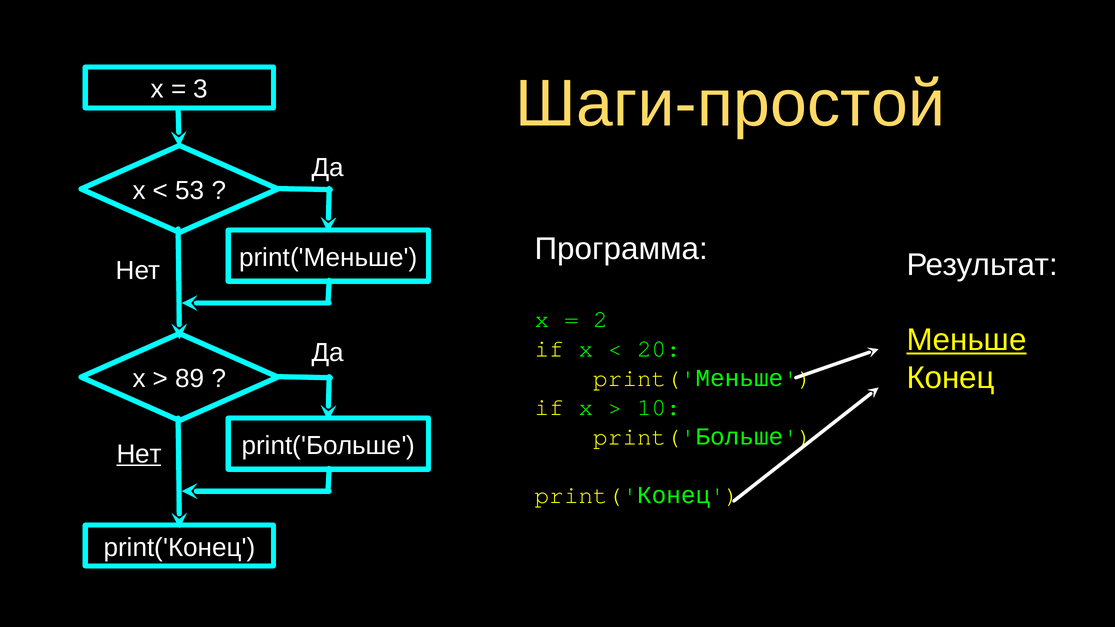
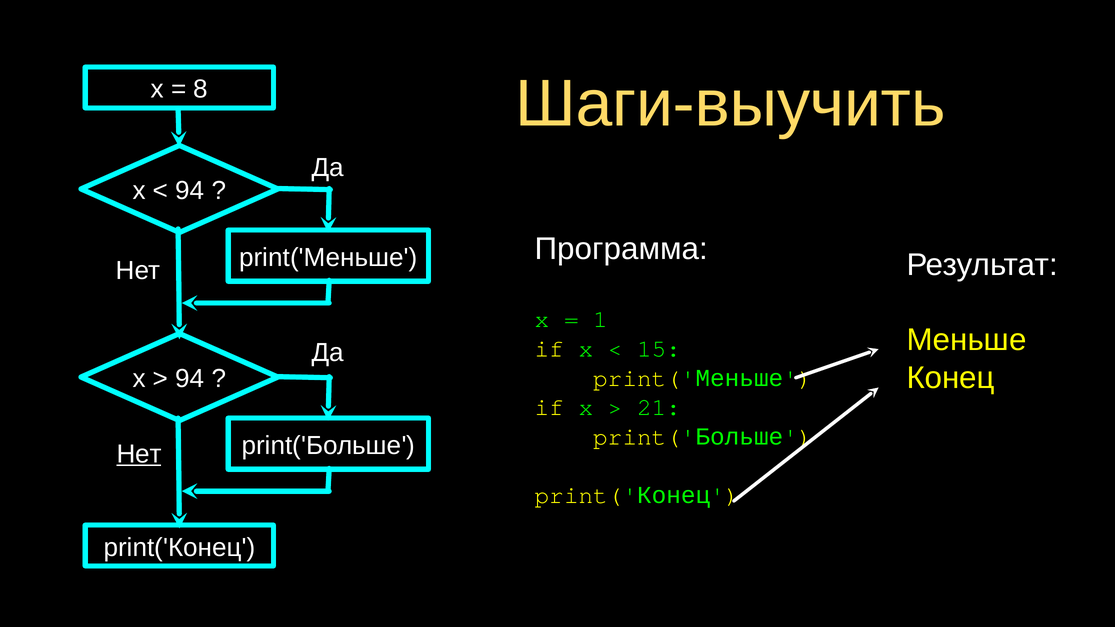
Шаги-простой: Шаги-простой -> Шаги-выучить (730, 104)
3: 3 -> 8 (201, 89)
53: 53 -> 94 (190, 191)
2: 2 -> 1 (601, 320)
Меньше underline: present -> none (967, 340)
20: 20 -> 15 (659, 349)
89: 89 -> 94 (190, 379)
10: 10 -> 21 (659, 407)
